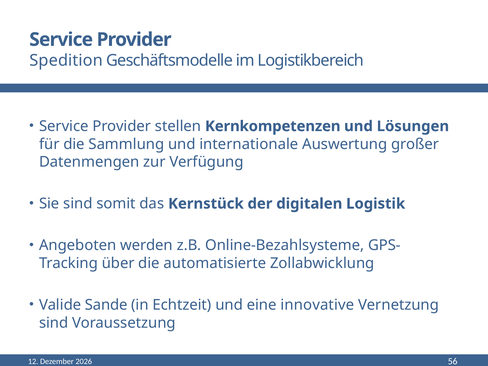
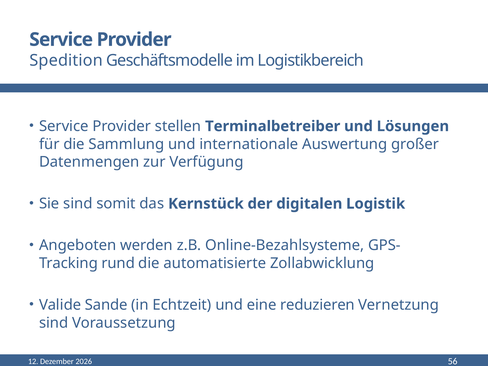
Kernkompetenzen: Kernkompetenzen -> Terminalbetreiber (273, 126)
über: über -> rund (118, 263)
innovative: innovative -> reduzieren (317, 305)
